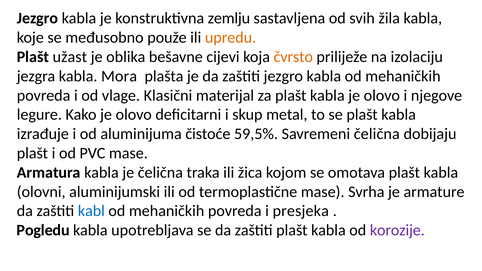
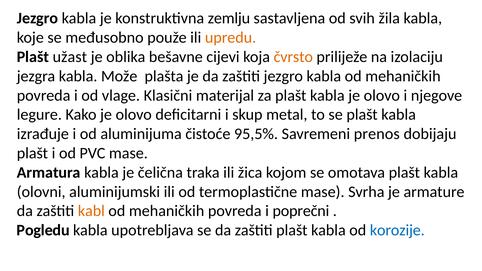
Mora: Mora -> Može (119, 76)
59,5%: 59,5% -> 95,5% (256, 134)
Savremeni čelična: čelična -> prenos (377, 134)
kabl colour: blue -> orange (91, 211)
presjeka: presjeka -> poprečni (301, 211)
korozije colour: purple -> blue (397, 230)
